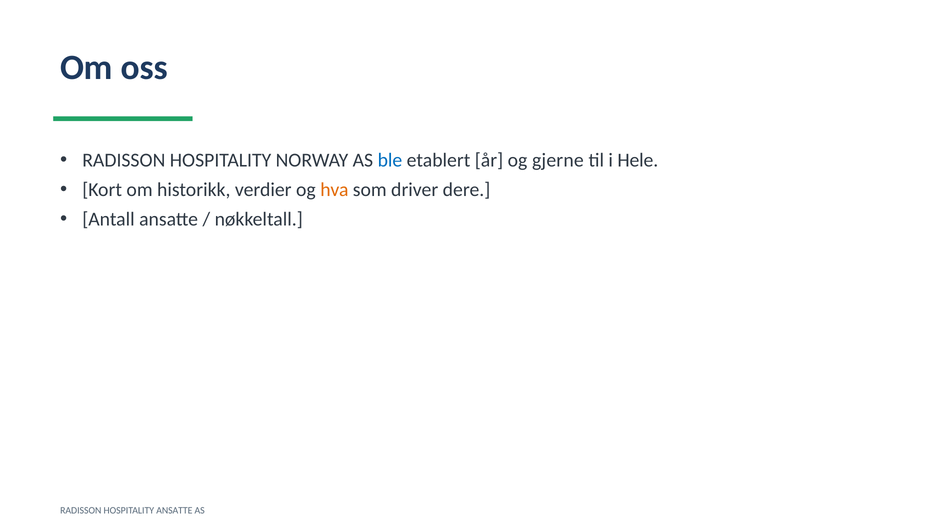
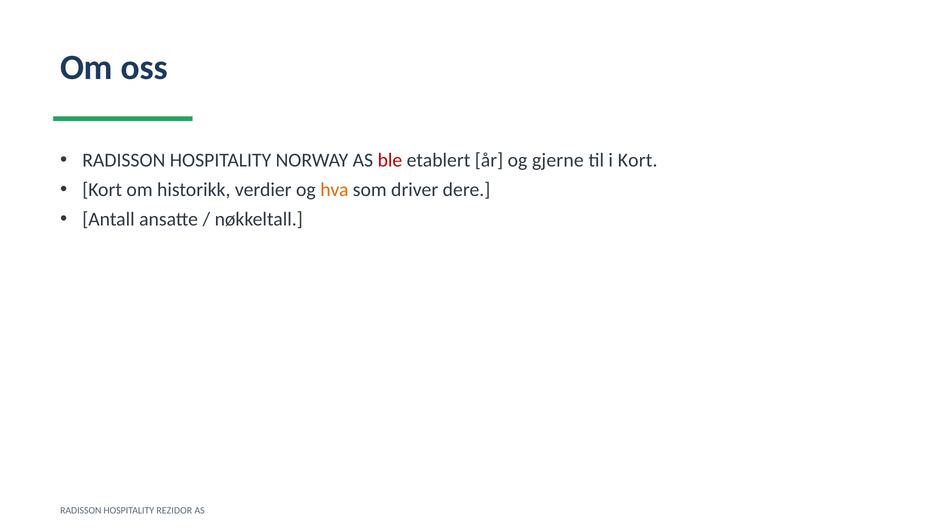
ble colour: blue -> red (390, 160)
i Hele: Hele -> Kort (638, 160)
HOSPITALITY ANSATTE: ANSATTE -> REZIDOR (174, 510)
